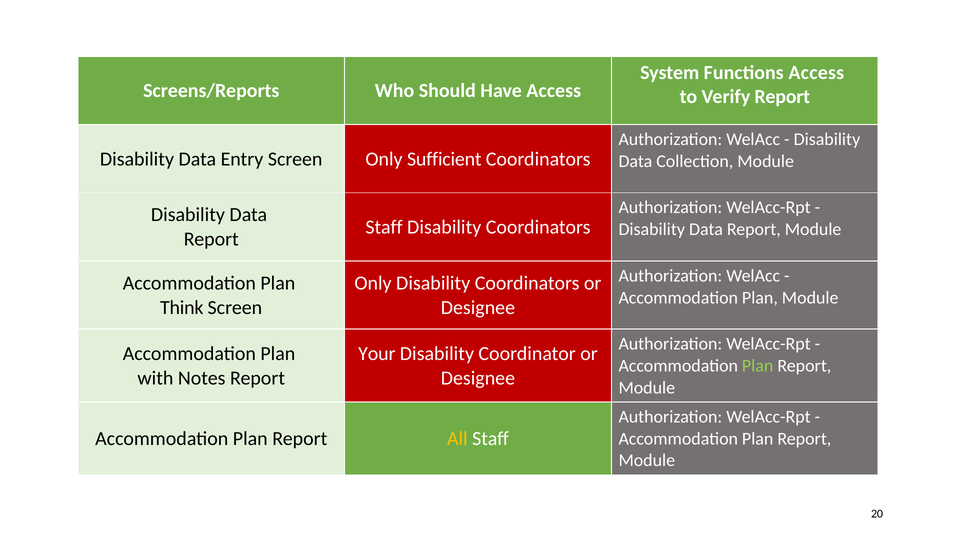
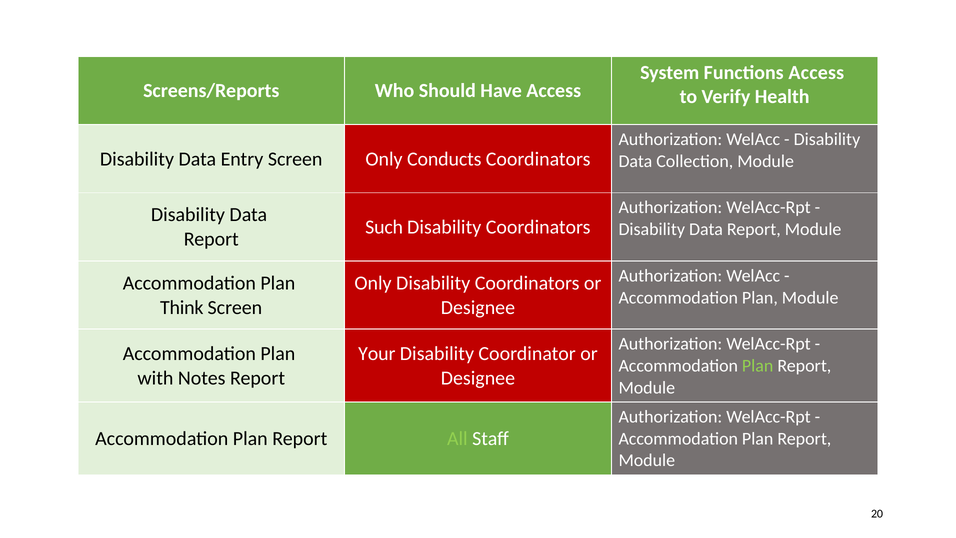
Verify Report: Report -> Health (782, 97)
Sufficient: Sufficient -> Conducts (444, 159)
Staff: Staff -> Such (384, 227)
All colour: yellow -> light green (457, 438)
